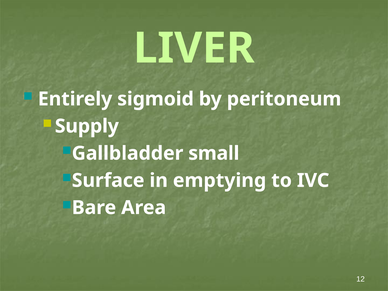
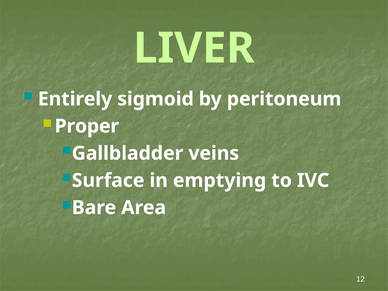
Supply: Supply -> Proper (87, 126)
small: small -> veins (214, 153)
